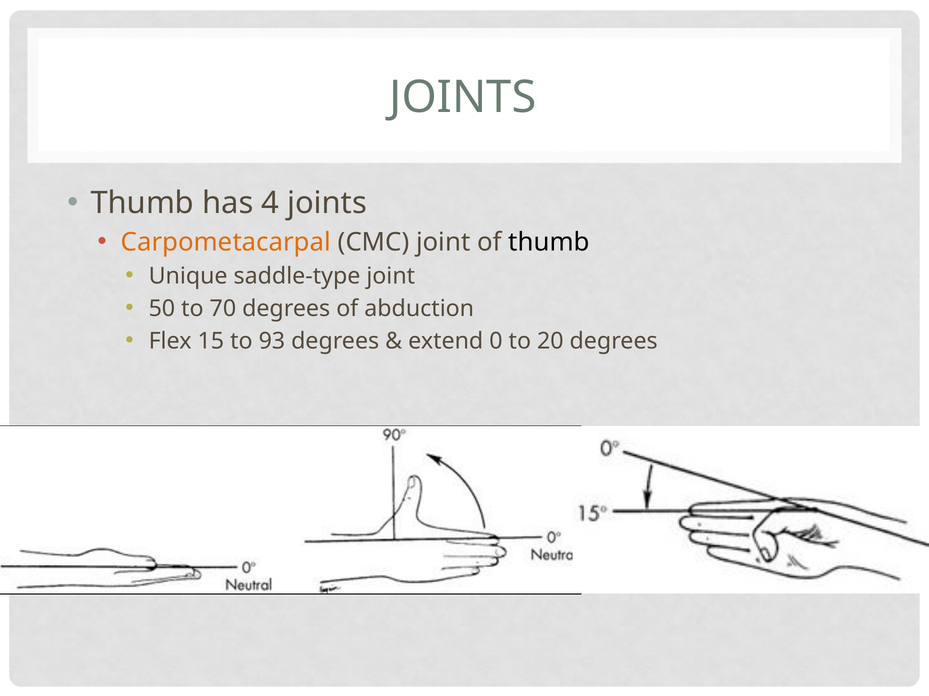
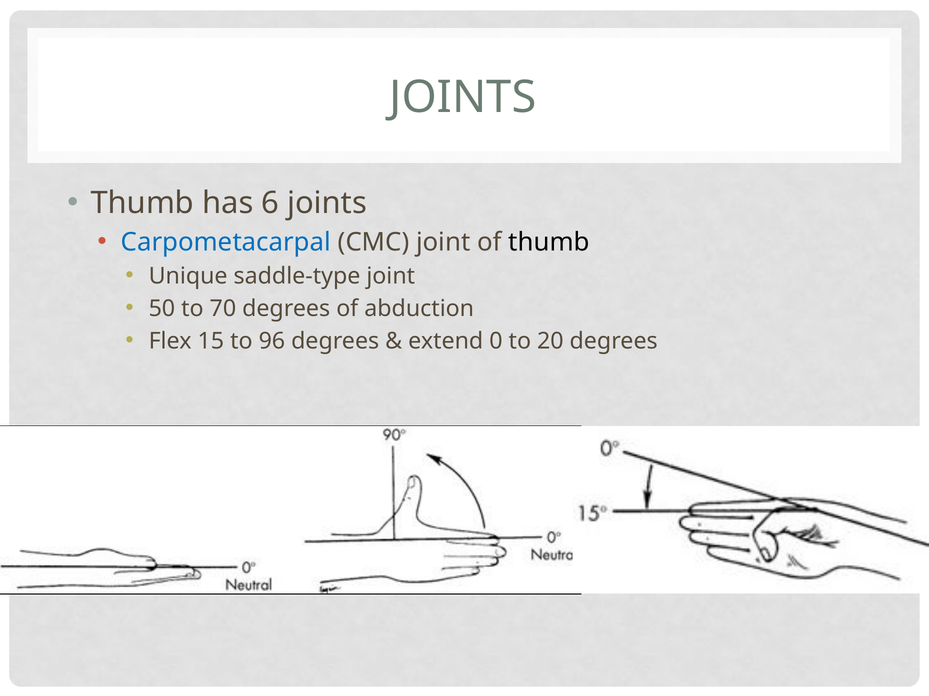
4: 4 -> 6 (270, 203)
Carpometacarpal colour: orange -> blue (226, 242)
93: 93 -> 96 (272, 341)
